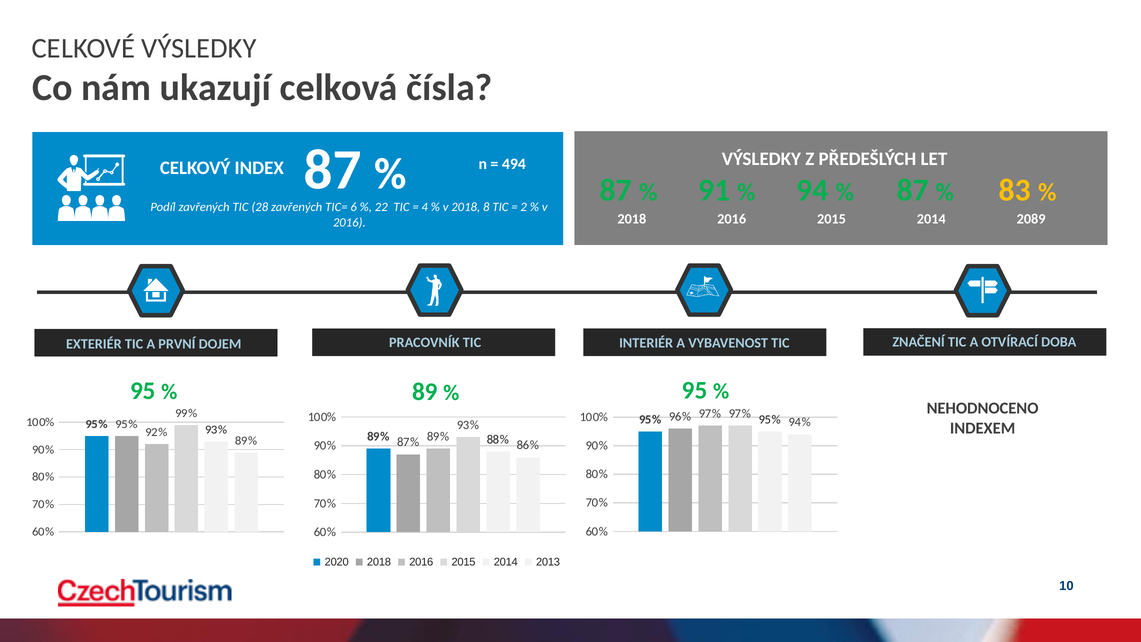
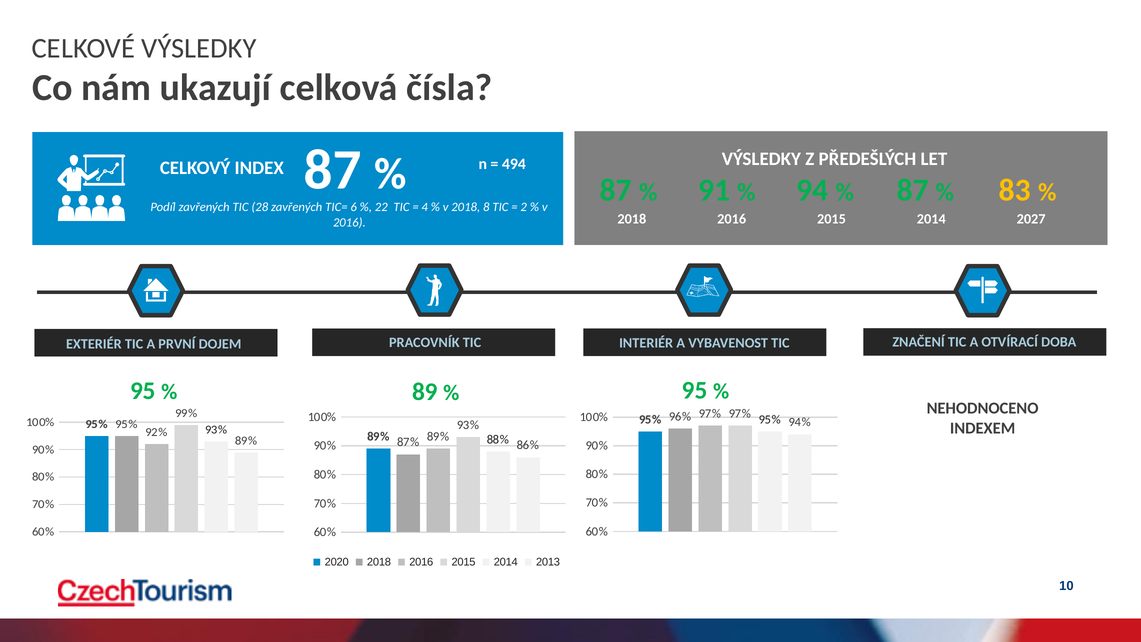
2089: 2089 -> 2027 (1031, 219)
